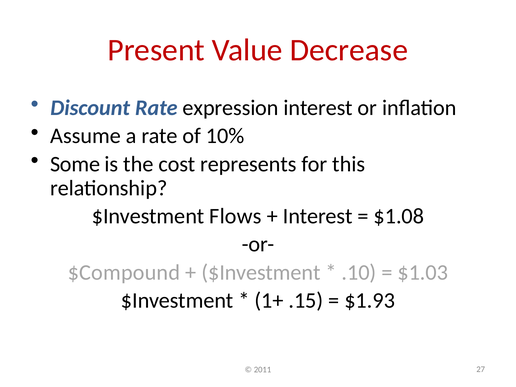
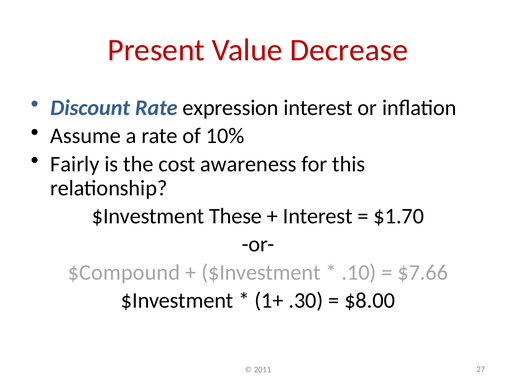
Some: Some -> Fairly (75, 164)
represents: represents -> awareness (248, 164)
Flows: Flows -> These (236, 216)
$1.08: $1.08 -> $1.70 (399, 216)
$1.03: $1.03 -> $7.66 (423, 272)
.15: .15 -> .30 (306, 301)
$1.93: $1.93 -> $8.00 (370, 301)
